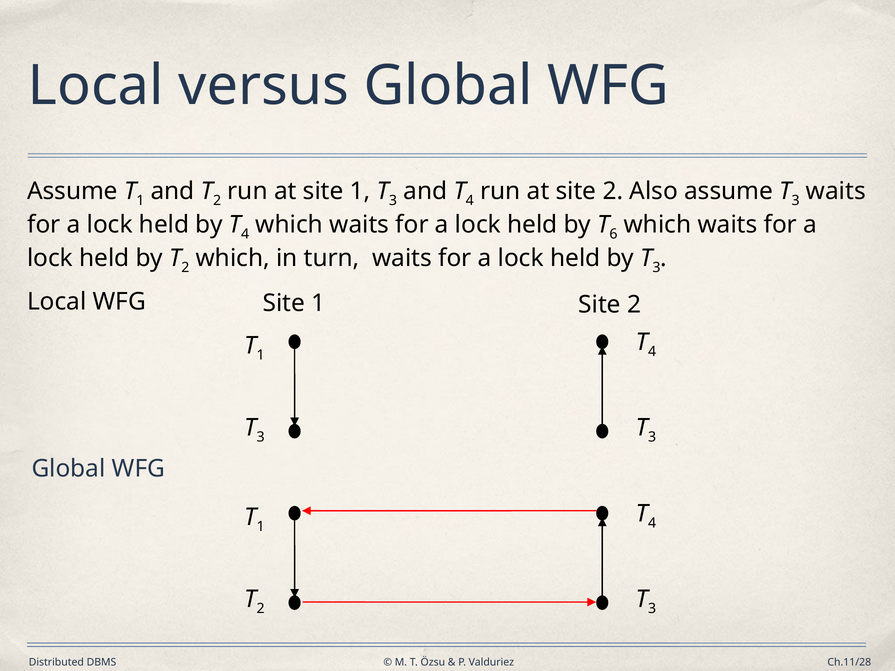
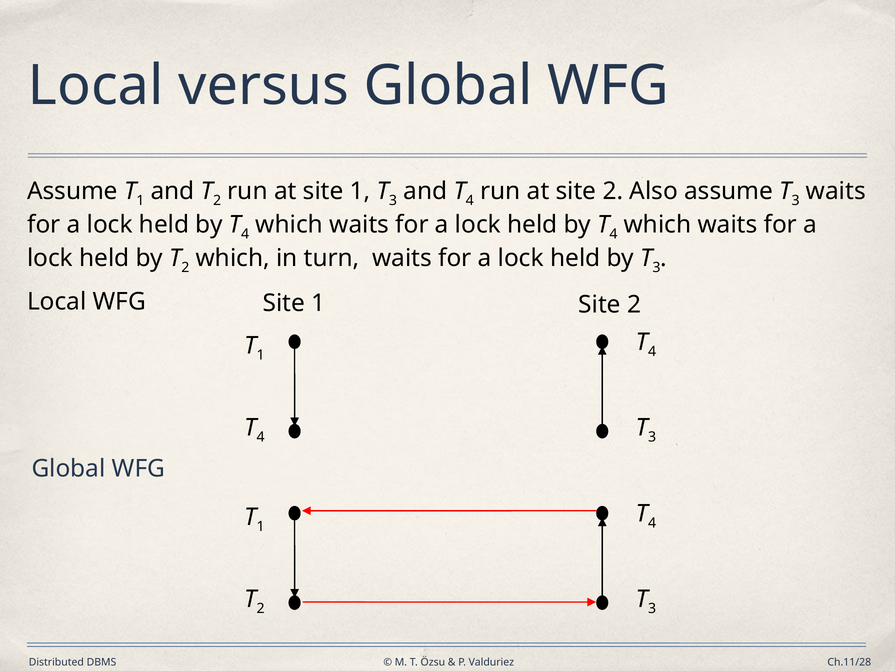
6: 6 -> 4 (613, 234)
3: 3 -> 4 (261, 437)
